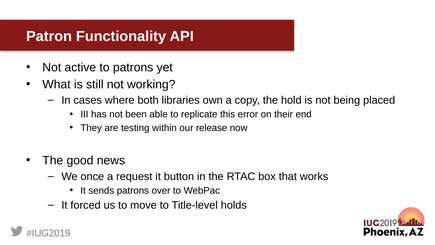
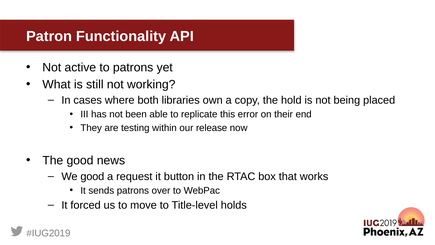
We once: once -> good (92, 176)
